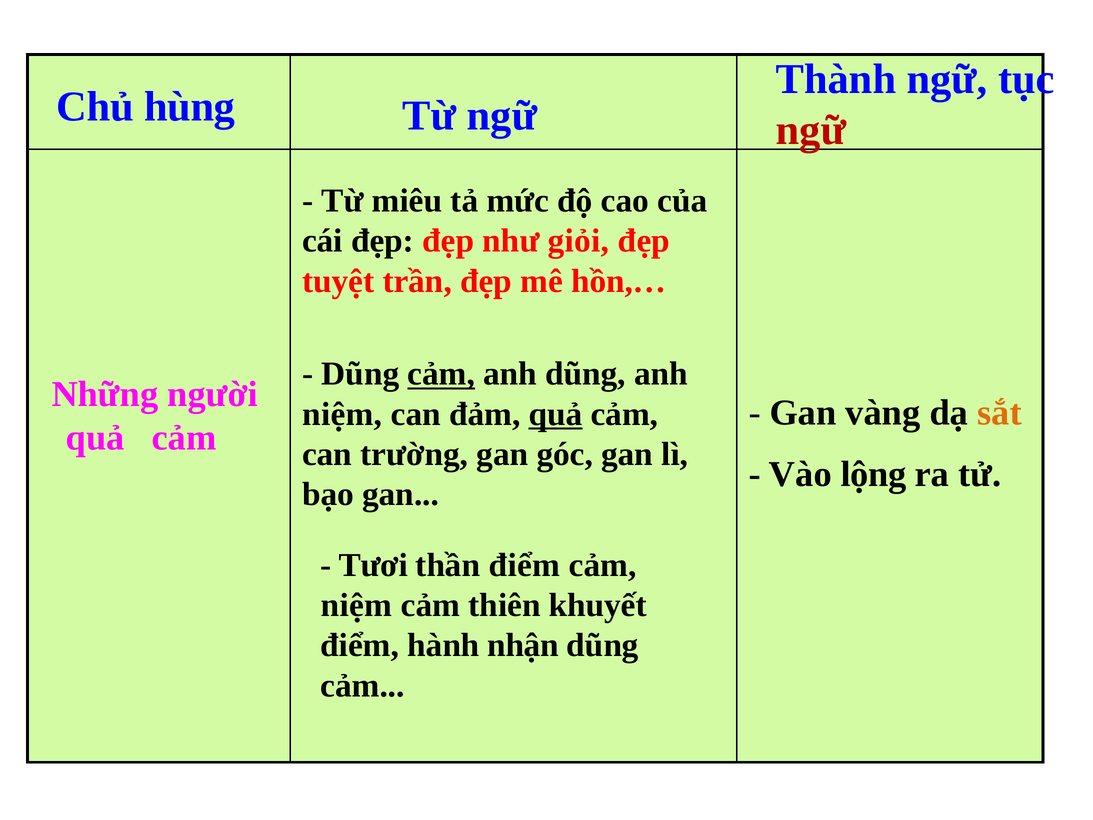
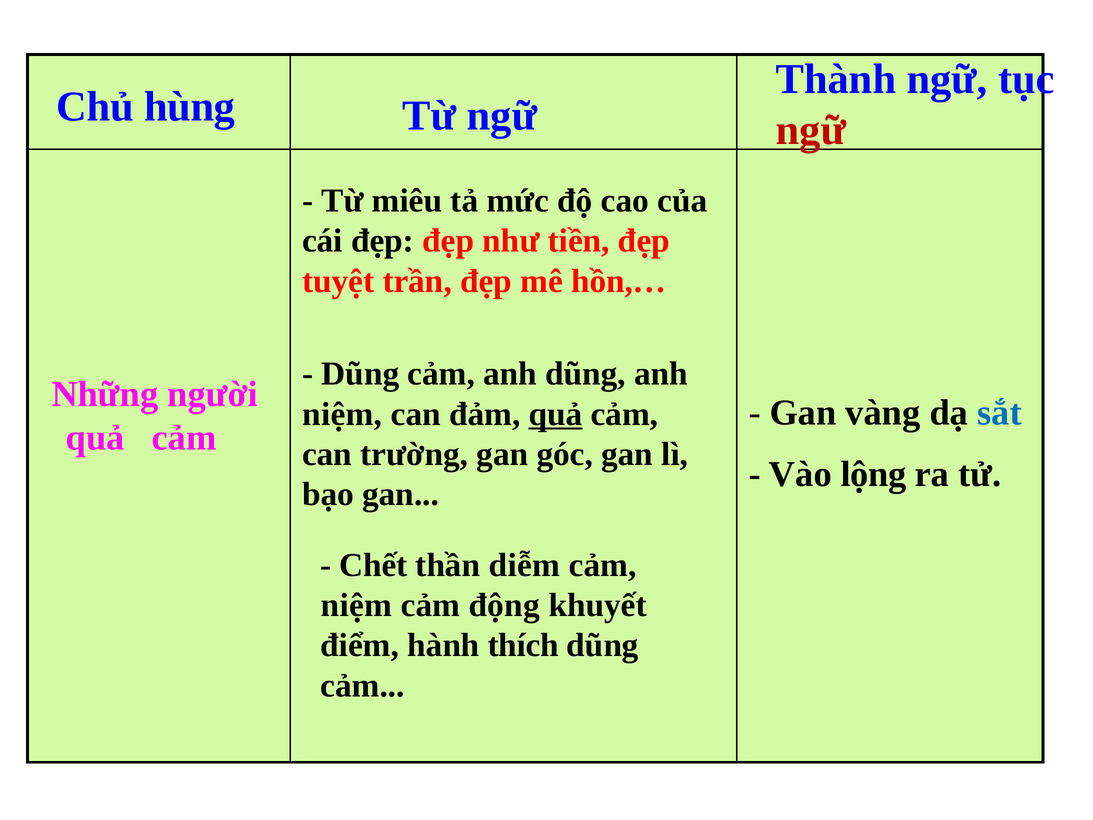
giỏi: giỏi -> tiền (579, 241)
cảm underline: present -> none (441, 374)
sắt colour: orange -> blue (999, 412)
Tươi: Tươi -> Chết (373, 565)
thần điểm: điểm -> diễm (524, 565)
thiên: thiên -> động (504, 605)
nhận: nhận -> thích (523, 645)
